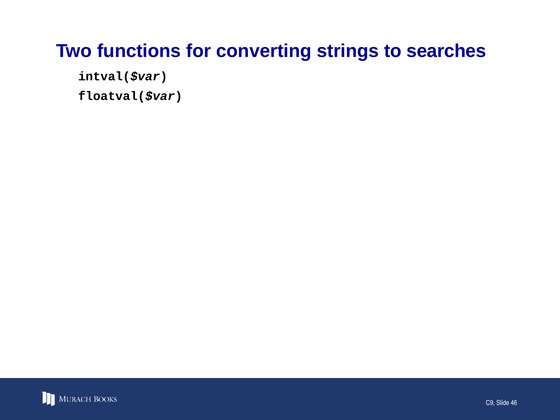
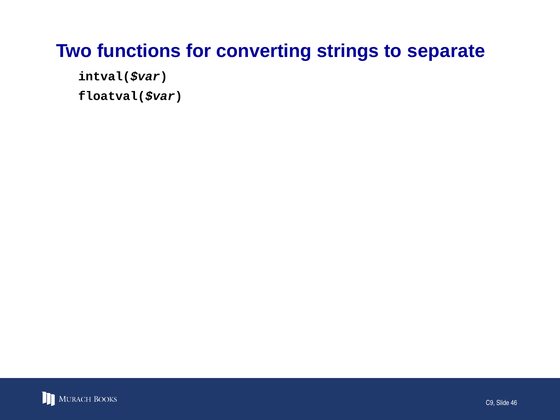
searches: searches -> separate (446, 51)
